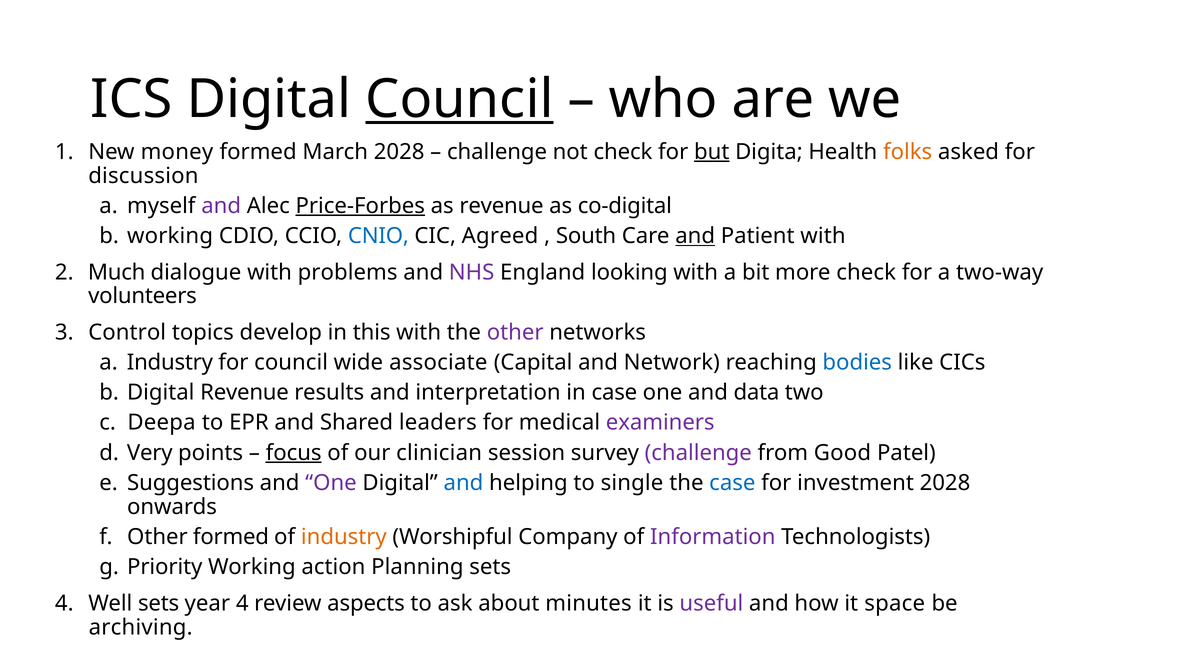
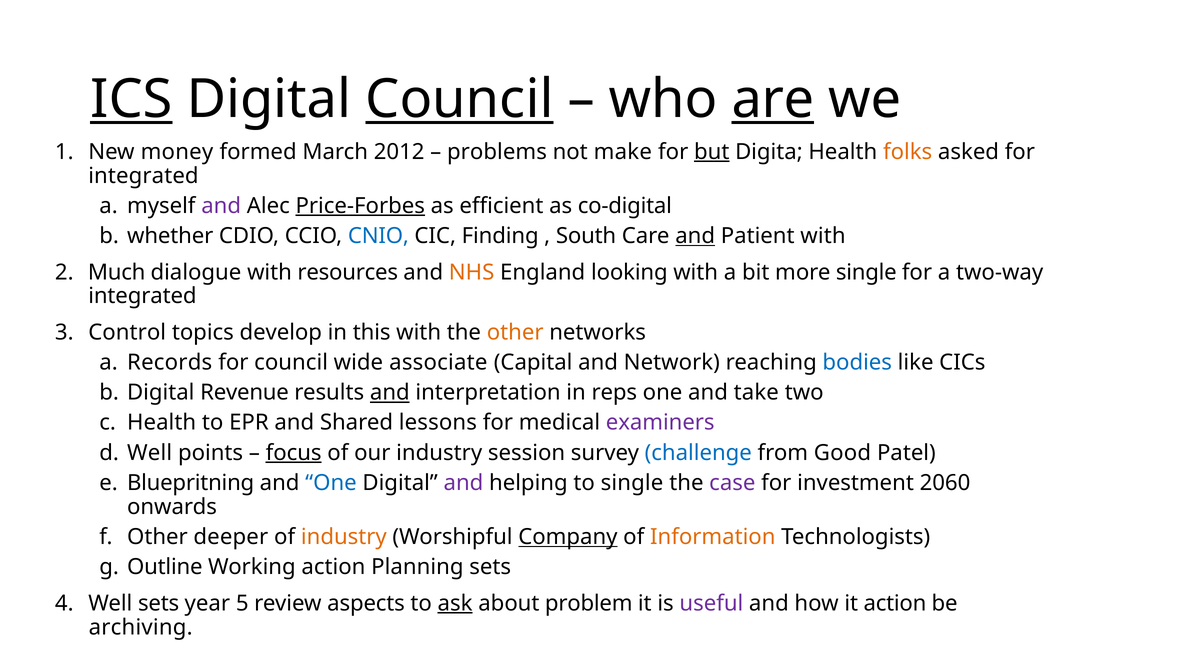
ICS underline: none -> present (131, 99)
are underline: none -> present (773, 99)
March 2028: 2028 -> 2012 (399, 152)
challenge: challenge -> problems (497, 152)
not check: check -> make (623, 152)
discussion: discussion -> integrated (143, 176)
as revenue: revenue -> efficient (501, 206)
working: working -> whether (170, 236)
Agreed: Agreed -> Finding (500, 236)
problems: problems -> resources (348, 272)
NHS colour: purple -> orange (472, 272)
more check: check -> single (866, 272)
volunteers: volunteers -> integrated (142, 296)
other colour: purple -> orange (515, 333)
a Industry: Industry -> Records (170, 363)
and underline: none -> present (390, 393)
in case: case -> reps (614, 393)
data: data -> take (756, 393)
Deepa: Deepa -> Health (162, 423)
leaders: leaders -> lessons (438, 423)
Very: Very -> Well (150, 453)
our clinician: clinician -> industry (439, 453)
challenge colour: purple -> blue (698, 453)
Suggestions: Suggestions -> Bluepritning (191, 483)
One colour: purple -> blue (331, 483)
and colour: blue -> purple (463, 483)
case colour: blue -> purple (732, 483)
investment 2028: 2028 -> 2060 (945, 483)
Other formed: formed -> deeper (231, 537)
Company underline: none -> present (568, 537)
Information colour: purple -> orange (713, 537)
Priority: Priority -> Outline (165, 567)
year 4: 4 -> 5 (242, 604)
ask underline: none -> present (455, 604)
minutes: minutes -> problem (589, 604)
it space: space -> action (895, 604)
